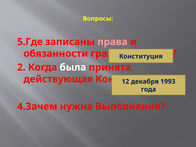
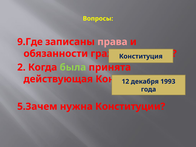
5.Где: 5.Где -> 9.Где (30, 42)
была colour: white -> light green (73, 67)
4.Зачем: 4.Зачем -> 5.Зачем (37, 107)
Выполнения: Выполнения -> Конституции (130, 107)
